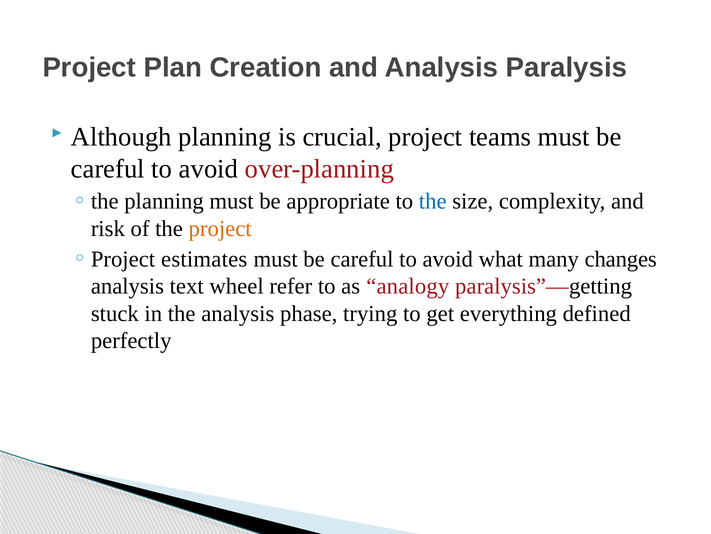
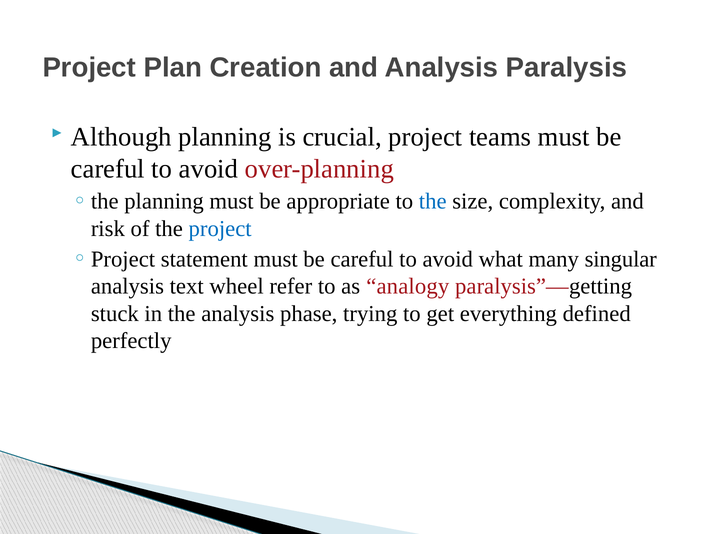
project colour: orange -> blue (220, 228)
estimates: estimates -> statement (204, 259)
changes: changes -> singular (621, 259)
